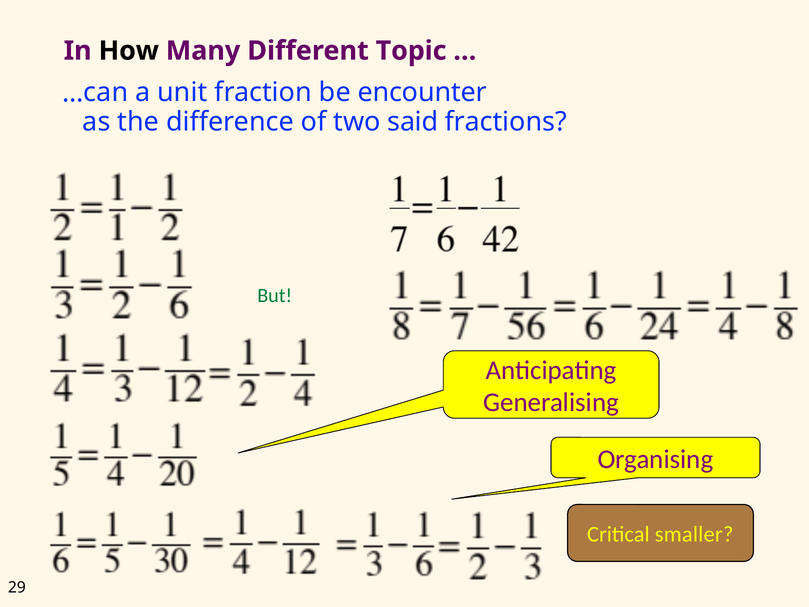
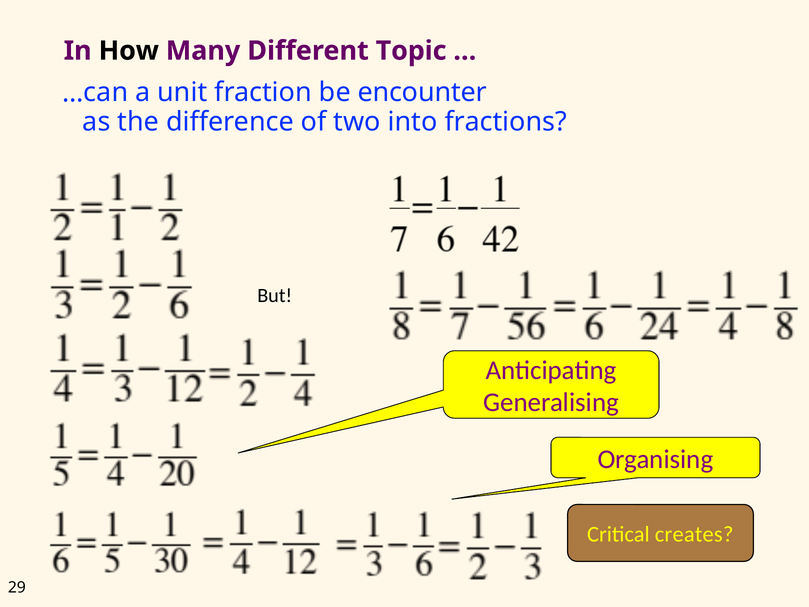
said: said -> into (413, 122)
But colour: green -> black (275, 295)
smaller: smaller -> creates (694, 534)
